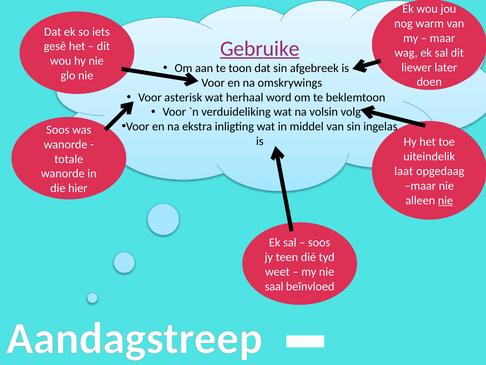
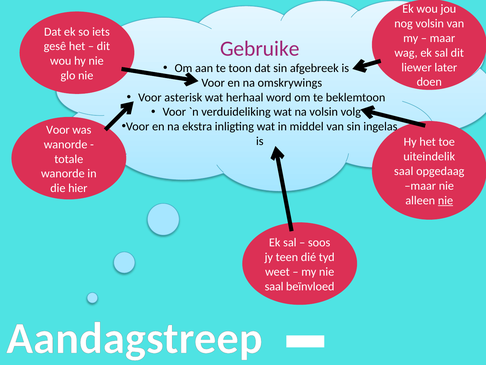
nog warm: warm -> volsin (430, 24)
Gebruike underline: present -> none (260, 48)
Soos: Soos -> Voor (58, 130)
laat: laat -> saal (404, 171)
